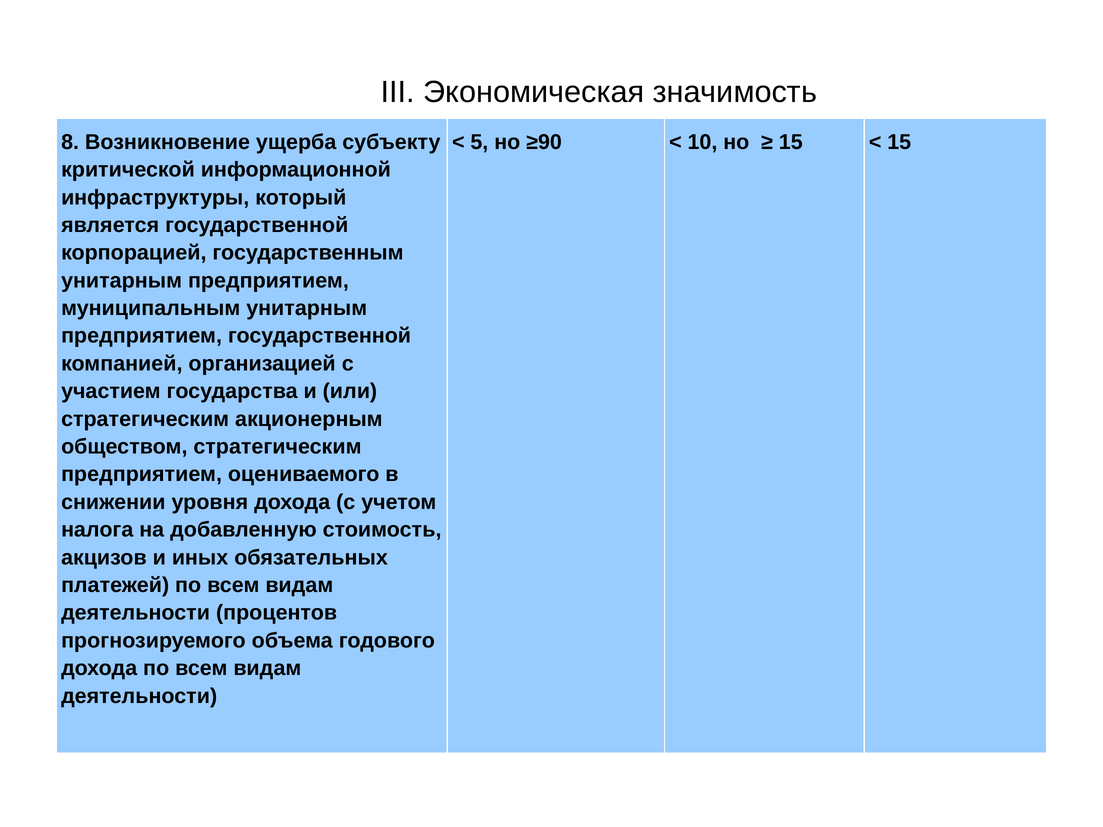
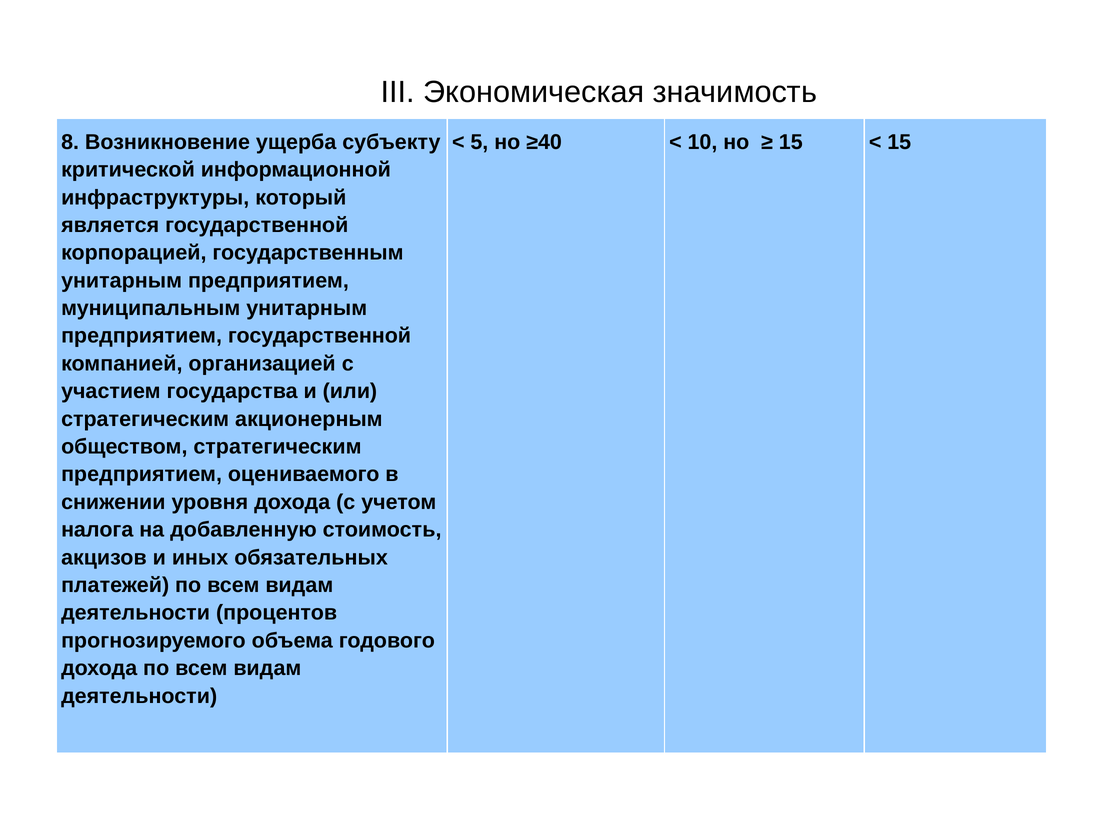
≥90: ≥90 -> ≥40 (544, 142)
